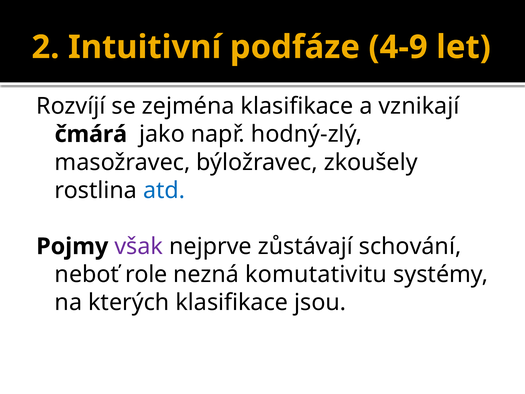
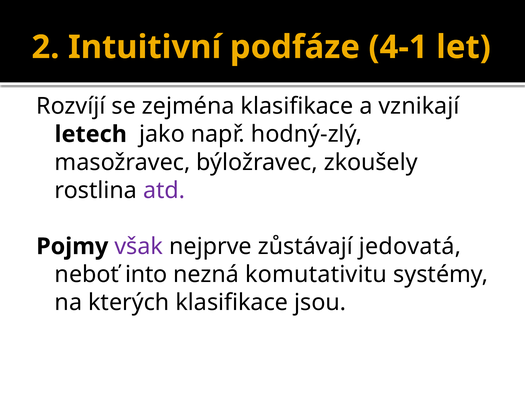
4-9: 4-9 -> 4-1 (398, 47)
čmárá: čmárá -> letech (91, 134)
atd colour: blue -> purple (164, 190)
schování: schování -> jedovatá (410, 246)
role: role -> into (146, 274)
